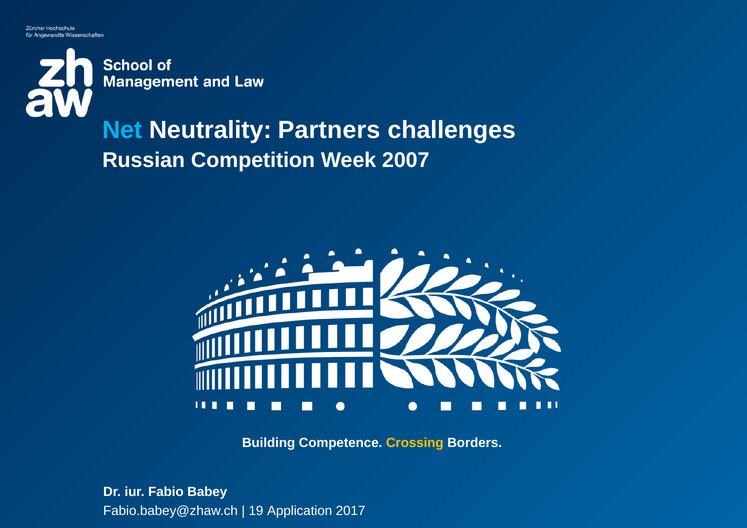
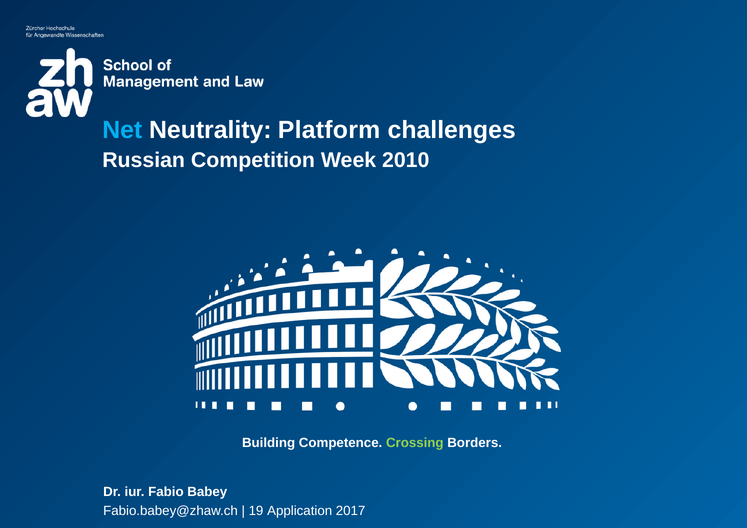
Partners: Partners -> Platform (329, 130)
2007: 2007 -> 2010 (406, 160)
Crossing colour: yellow -> light green (415, 443)
